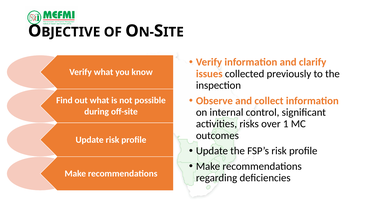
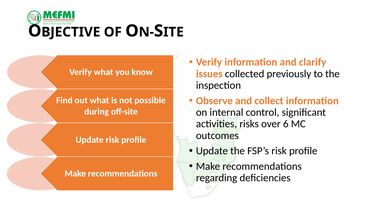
1: 1 -> 6 (286, 124)
